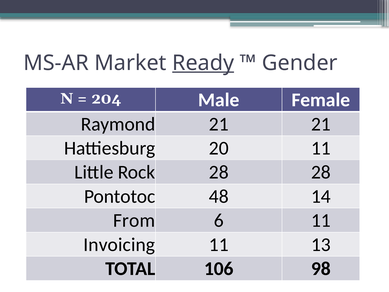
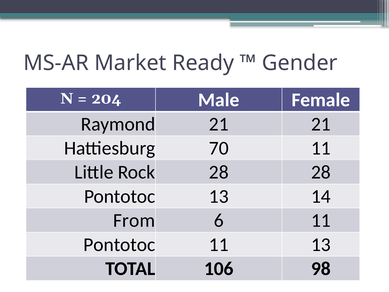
Ready underline: present -> none (203, 63)
20: 20 -> 70 (219, 148)
Pontotoc 48: 48 -> 13 (219, 196)
Invoicing: Invoicing -> Pontotoc (119, 244)
